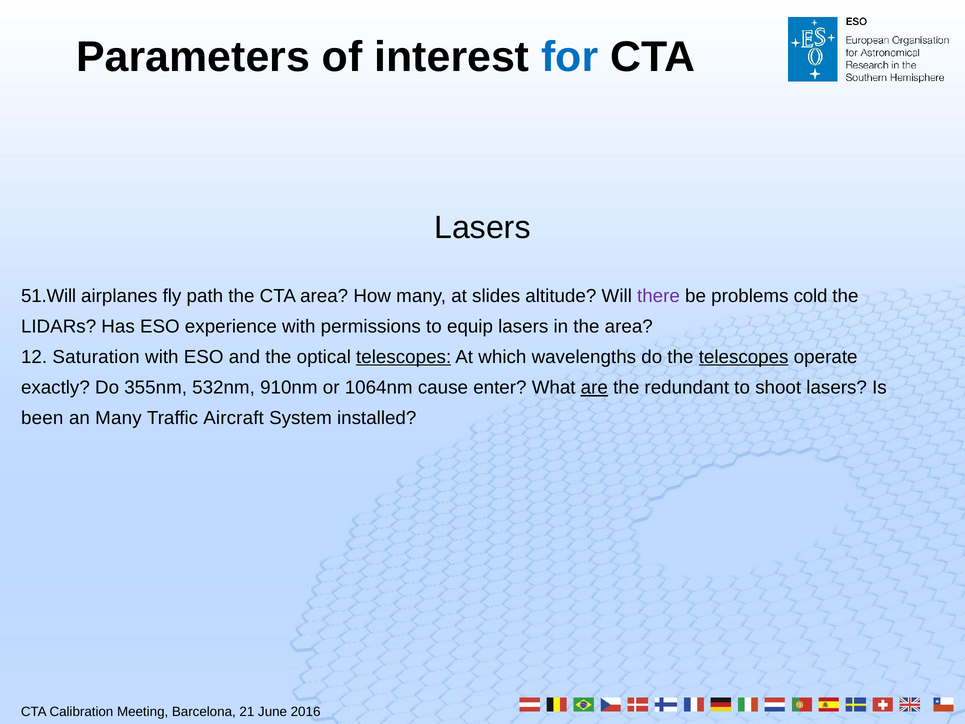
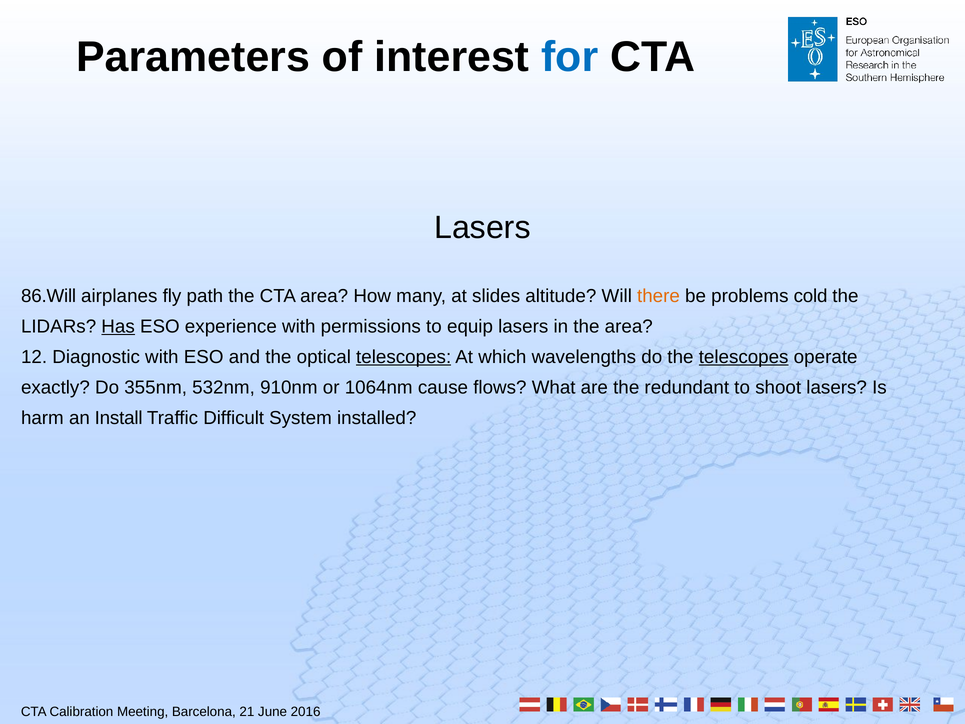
51.Will: 51.Will -> 86.Will (49, 296)
there colour: purple -> orange (658, 296)
Has underline: none -> present (118, 326)
Saturation: Saturation -> Diagnostic (96, 357)
enter: enter -> flows (500, 388)
are underline: present -> none (594, 388)
been: been -> harm (42, 418)
an Many: Many -> Install (119, 418)
Aircraft: Aircraft -> Difficult (234, 418)
